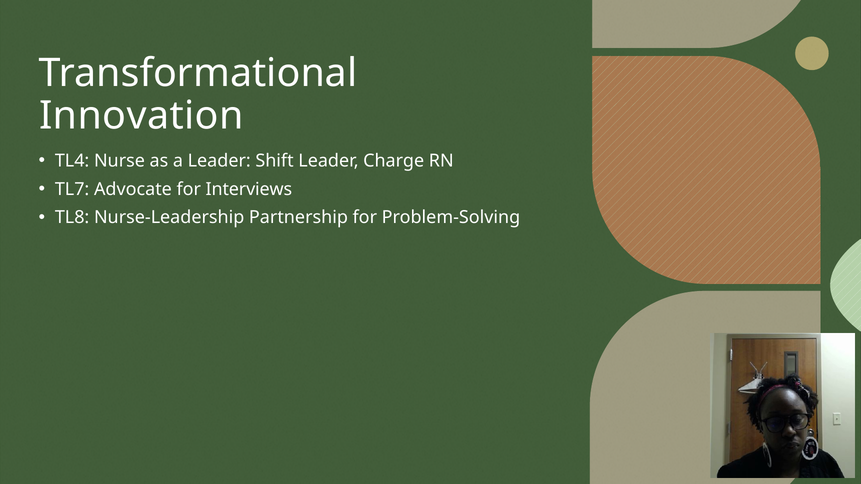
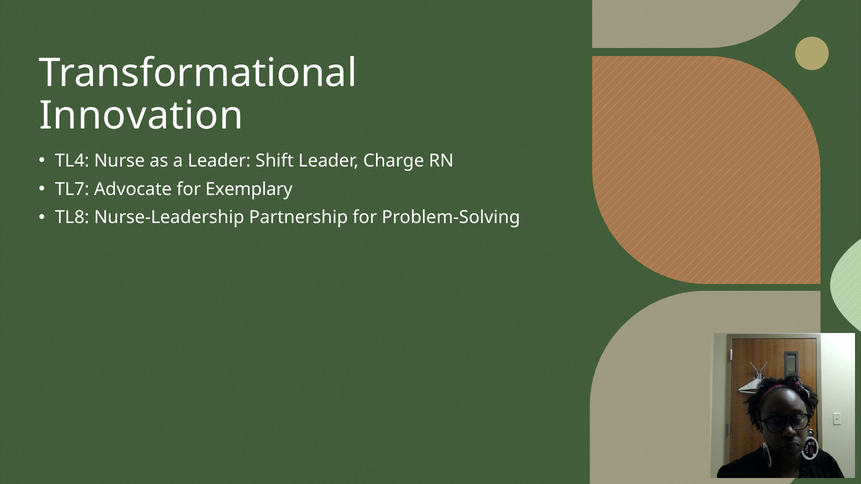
Interviews: Interviews -> Exemplary (249, 189)
